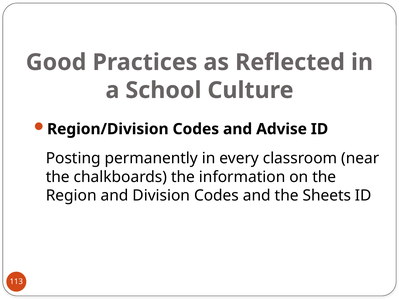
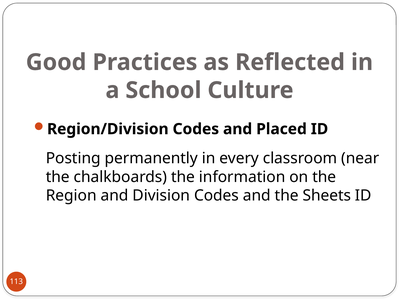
Advise: Advise -> Placed (282, 129)
